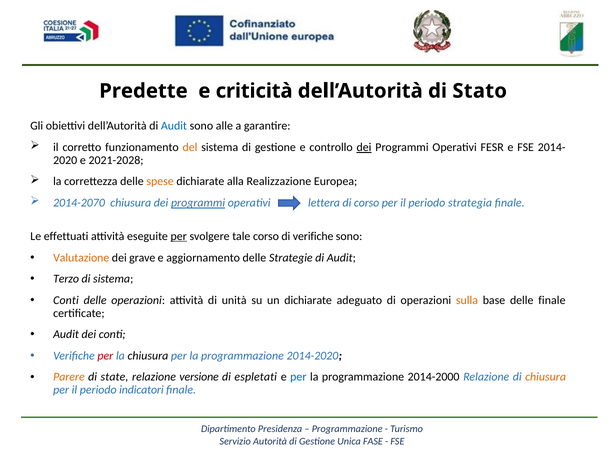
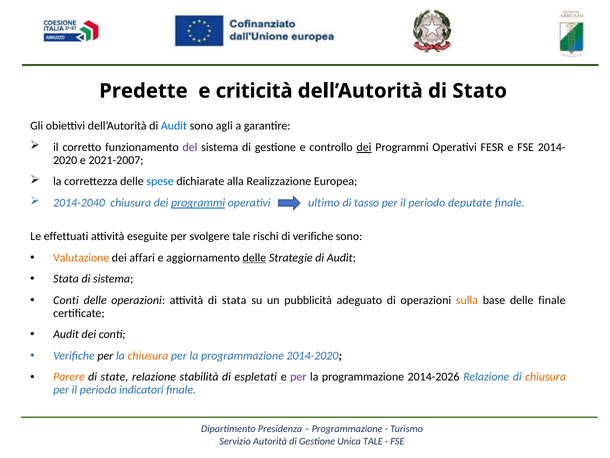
alle: alle -> agli (224, 126)
del colour: orange -> purple (190, 147)
2021-2028: 2021-2028 -> 2021-2007 (116, 160)
spese colour: orange -> blue (160, 181)
2014-2070: 2014-2070 -> 2014-2040 (79, 203)
lettera: lettera -> ultimo (324, 203)
di corso: corso -> tasso (367, 203)
strategia: strategia -> deputate (470, 203)
per underline: present -> none (179, 236)
tale corso: corso -> rischi (266, 236)
grave: grave -> affari (142, 257)
delle underline: none -> present (254, 257)
Terzo: Terzo -> Stata (66, 279)
di unità: unità -> stata (234, 300)
un dichiarate: dichiarate -> pubblicità (308, 300)
per colour: red -> black (105, 355)
chiusura colour: black -> orange (148, 355)
versione: versione -> stabilità (199, 377)
per colour: blue -> purple (298, 377)
2014-2000: 2014-2000 -> 2014-2026 (434, 377)
FASE: FASE -> TALE (373, 441)
